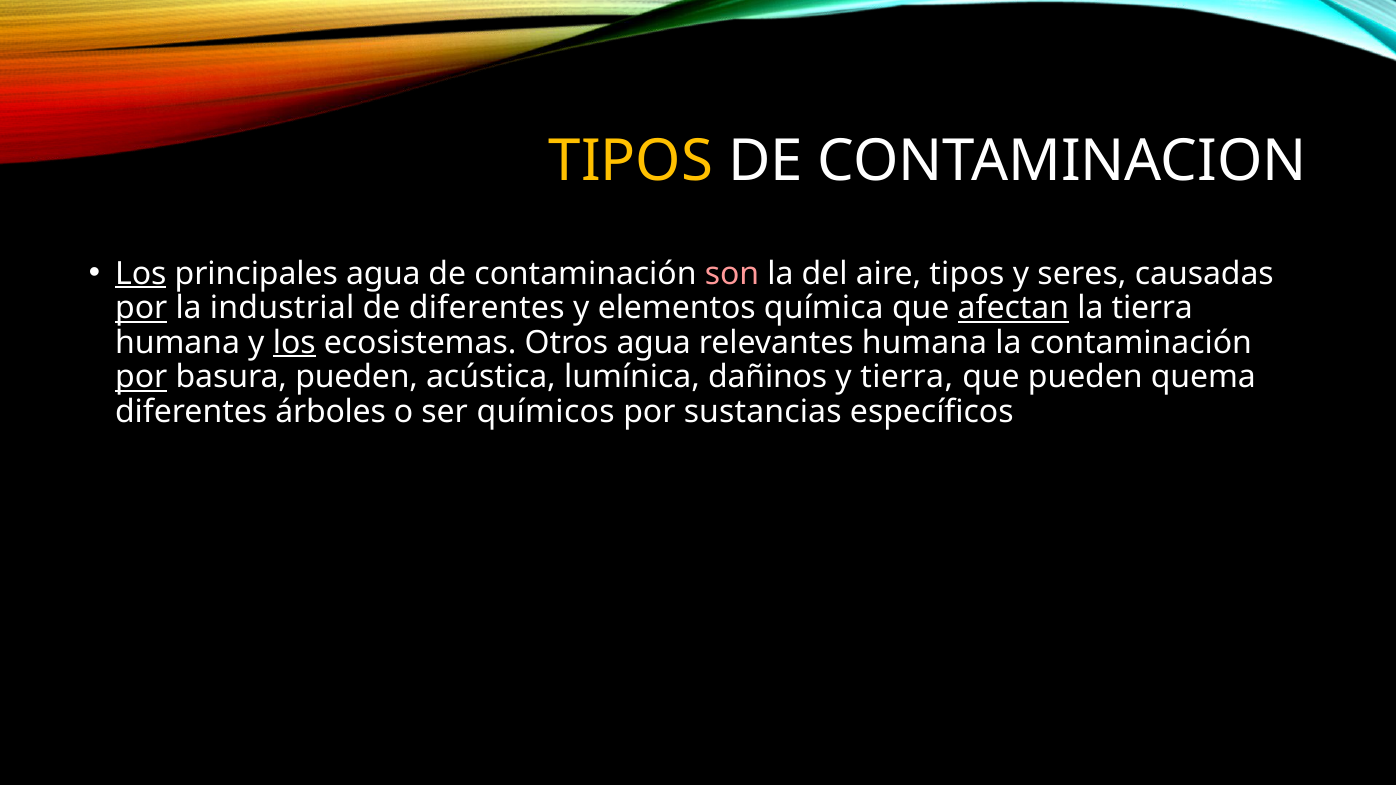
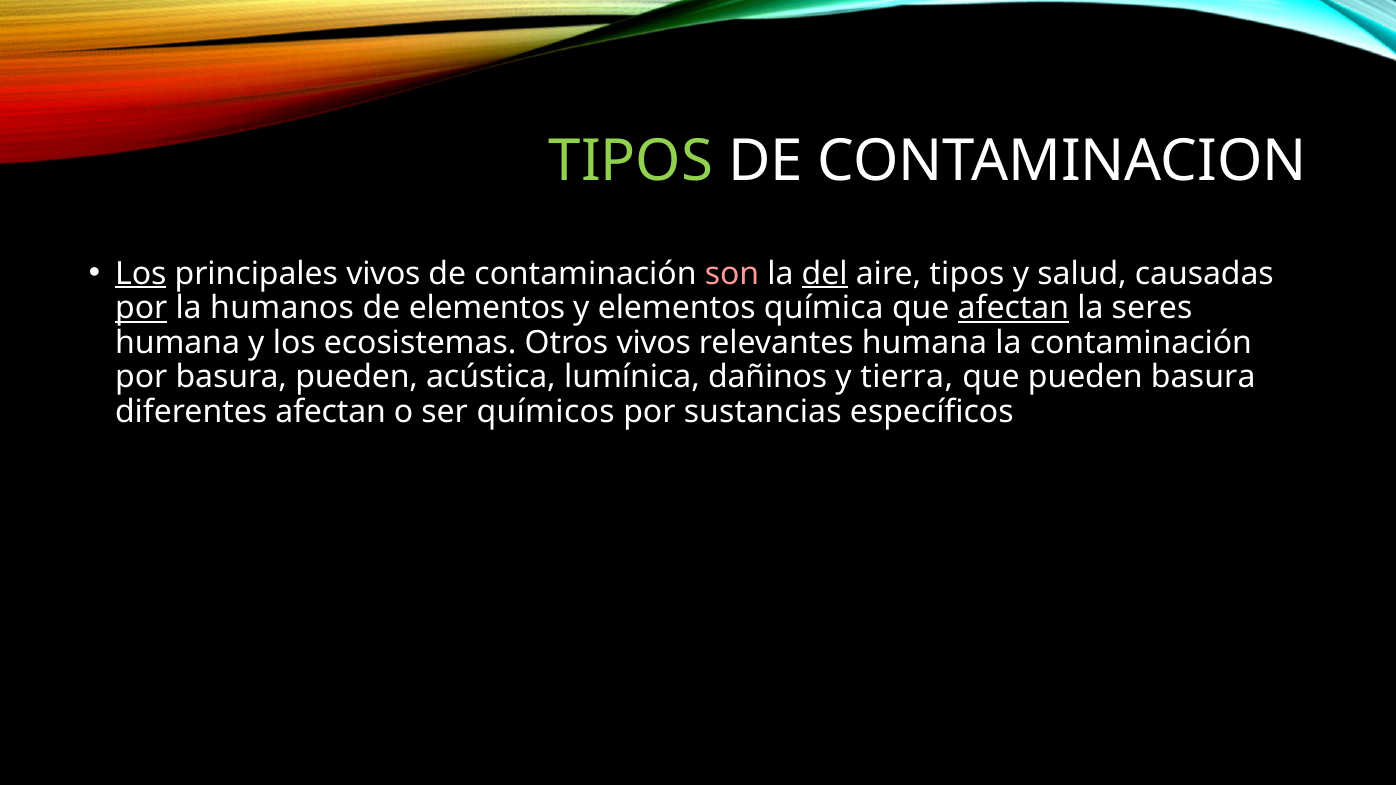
TIPOS colour: yellow -> light green (631, 161)
principales agua: agua -> vivos (383, 274)
del underline: none -> present (825, 274)
seres: seres -> salud (1082, 274)
industrial: industrial -> humanos (282, 308)
de diferentes: diferentes -> elementos (487, 308)
la tierra: tierra -> seres (1152, 308)
los underline: present -> none (294, 343)
Otros agua: agua -> vivos (654, 343)
por underline: present -> none (141, 377)
pueden quema: quema -> basura (1203, 377)
diferentes árboles: árboles -> afectan (331, 412)
